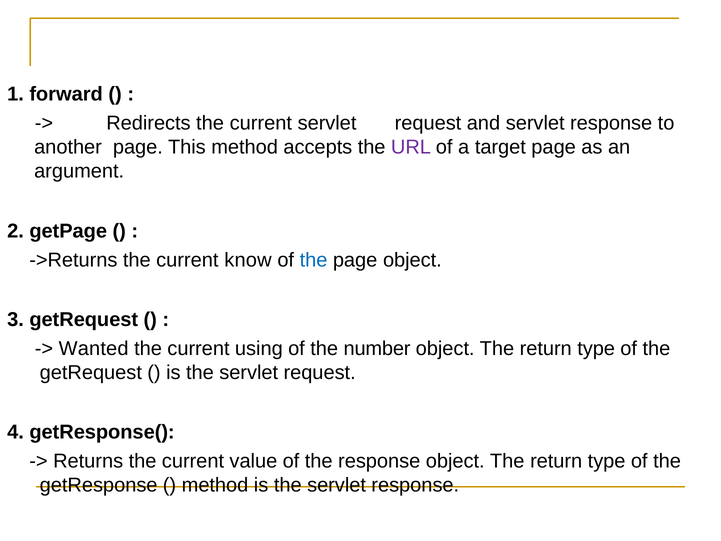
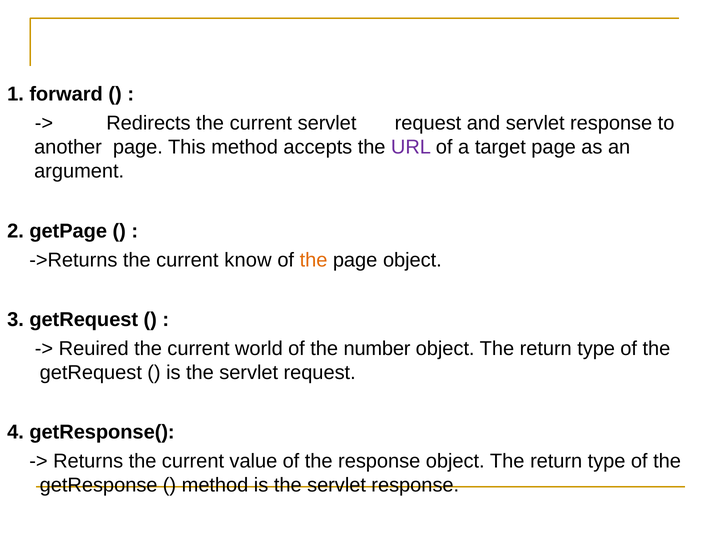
the colour: blue -> orange (314, 260)
Wanted: Wanted -> Reuired (94, 348)
using: using -> world (259, 348)
